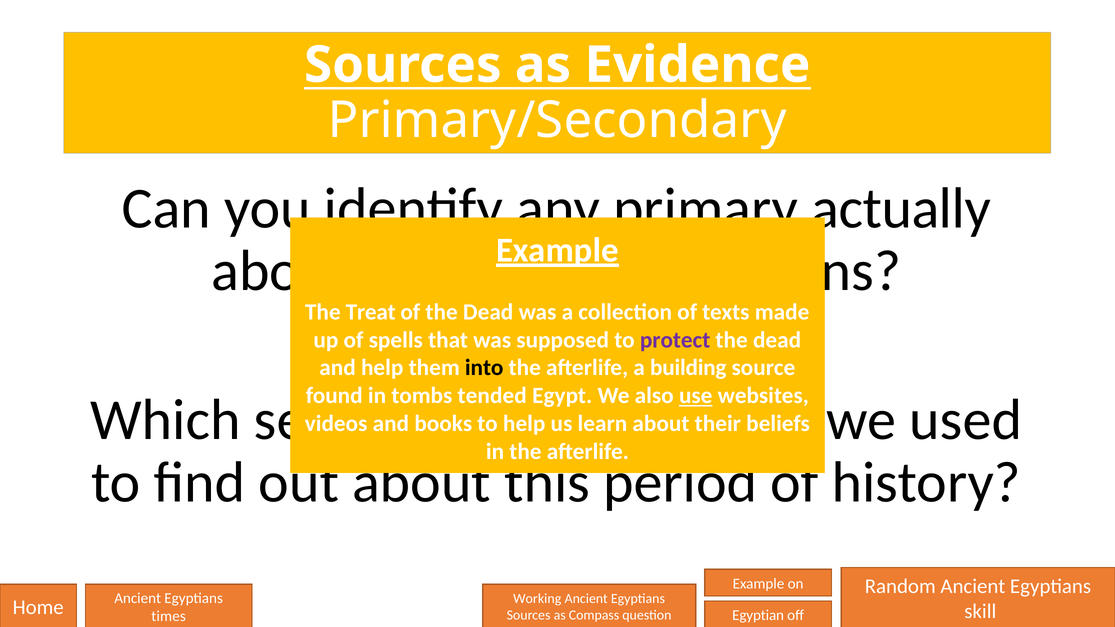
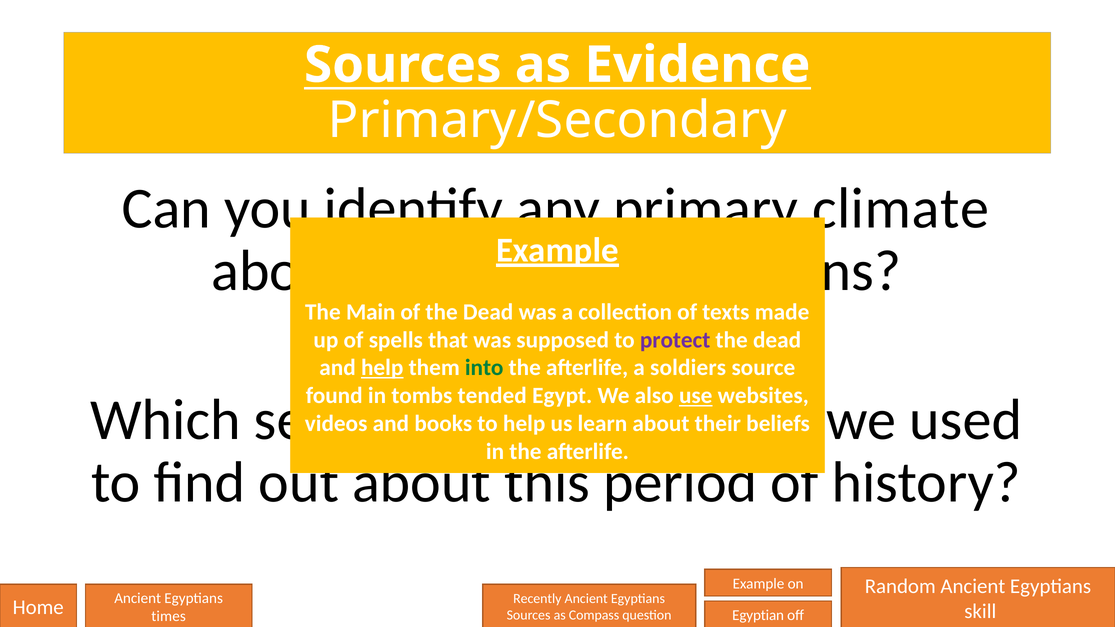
actually: actually -> climate (901, 209)
Treat: Treat -> Main (371, 312)
help underline: none -> present (382, 368)
into colour: black -> green (484, 368)
building: building -> soldiers (688, 368)
Working: Working -> Recently (537, 599)
